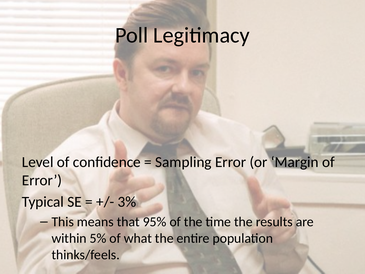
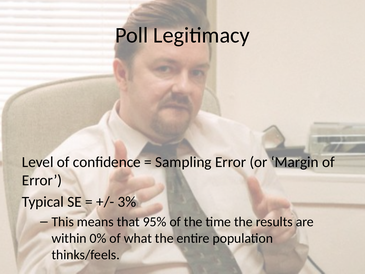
5%: 5% -> 0% (98, 238)
